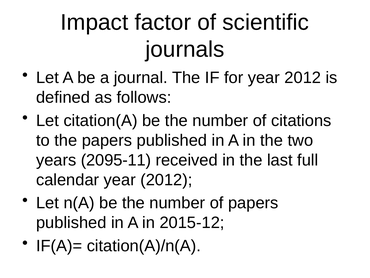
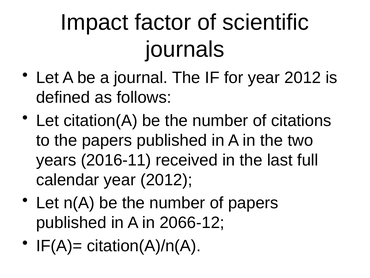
2095-11: 2095-11 -> 2016-11 (116, 160)
2015-12: 2015-12 -> 2066-12 (192, 222)
